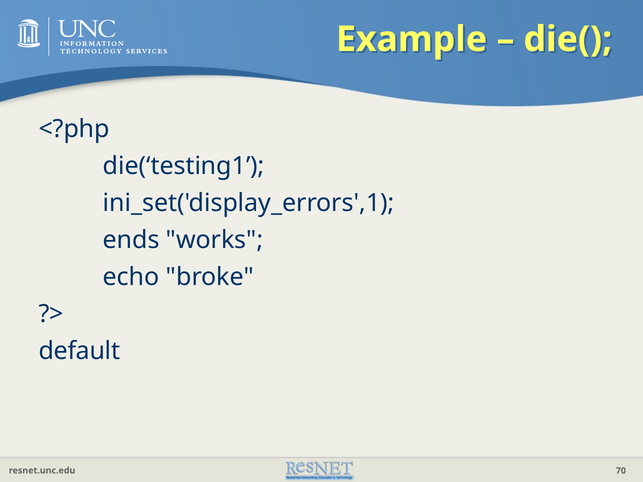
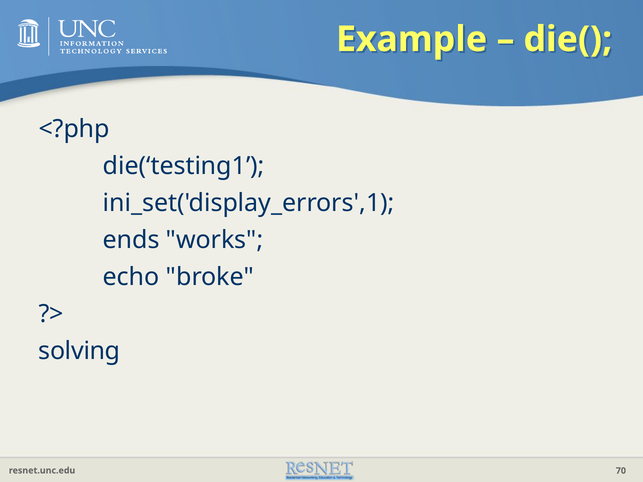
default: default -> solving (79, 351)
